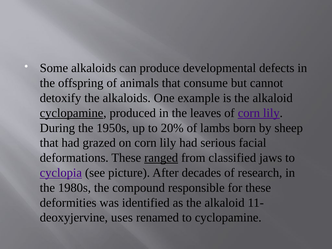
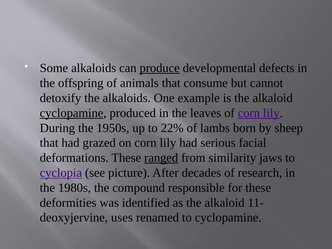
produce underline: none -> present (160, 68)
20%: 20% -> 22% (172, 128)
classified: classified -> similarity (232, 158)
